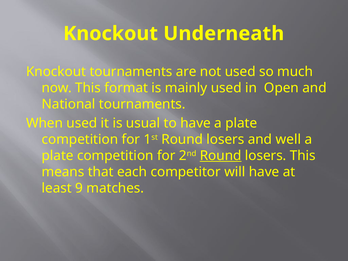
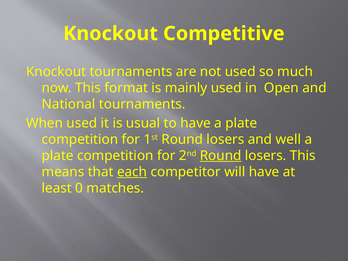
Underneath: Underneath -> Competitive (224, 34)
each underline: none -> present (132, 172)
9: 9 -> 0 (79, 188)
